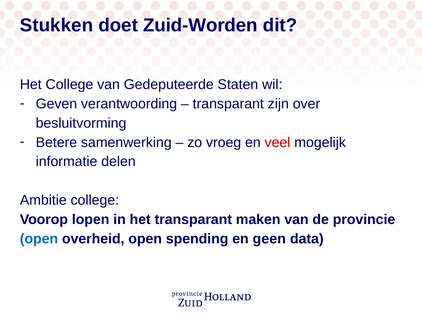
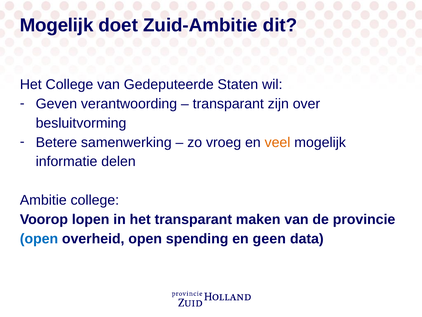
Stukken: Stukken -> Mogelijk (57, 25)
Zuid-Worden: Zuid-Worden -> Zuid-Ambitie (200, 25)
veel colour: red -> orange (278, 142)
